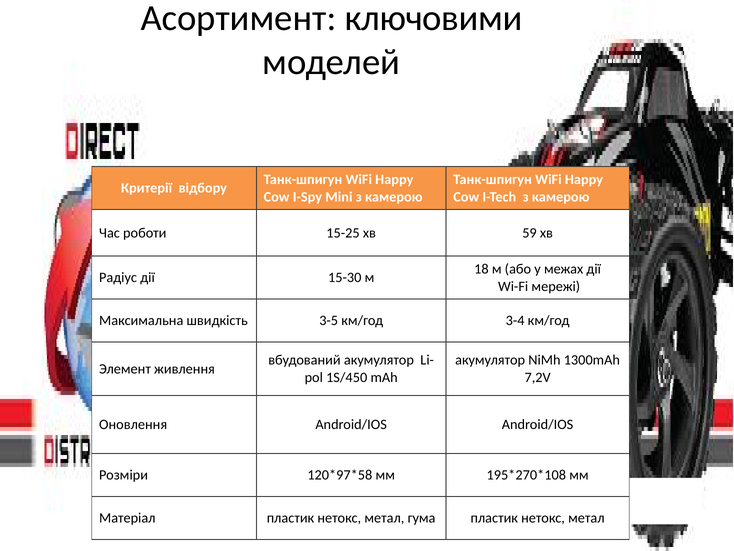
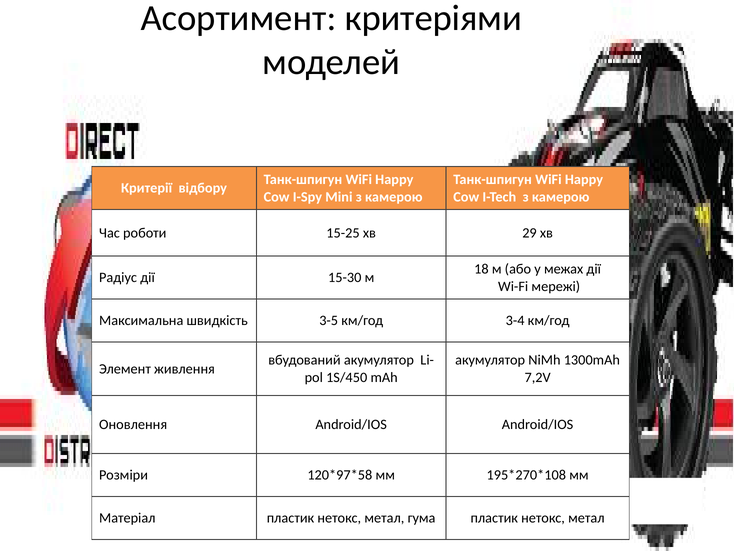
ключовими: ключовими -> критеріями (433, 18)
59: 59 -> 29 (529, 233)
